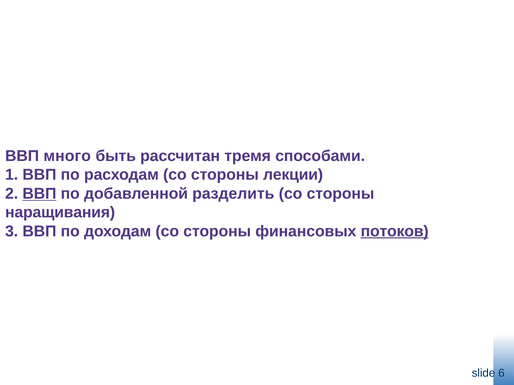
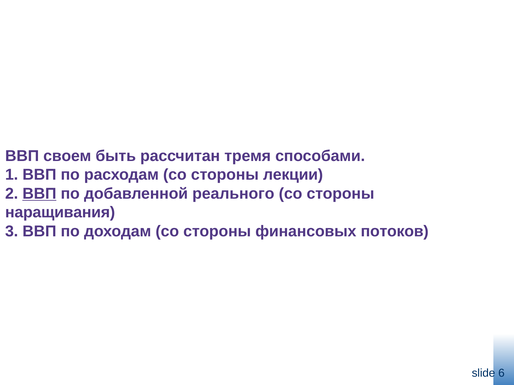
много: много -> своем (67, 156)
разделить: разделить -> реального (233, 194)
потоков underline: present -> none (395, 232)
